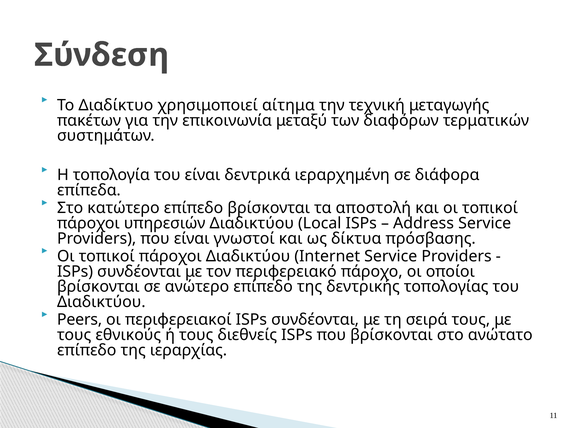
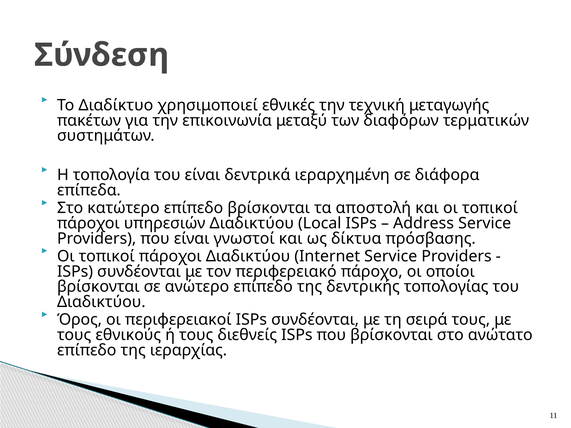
αίτημα: αίτημα -> εθνικές (289, 105)
Peers: Peers -> Όρος (80, 320)
